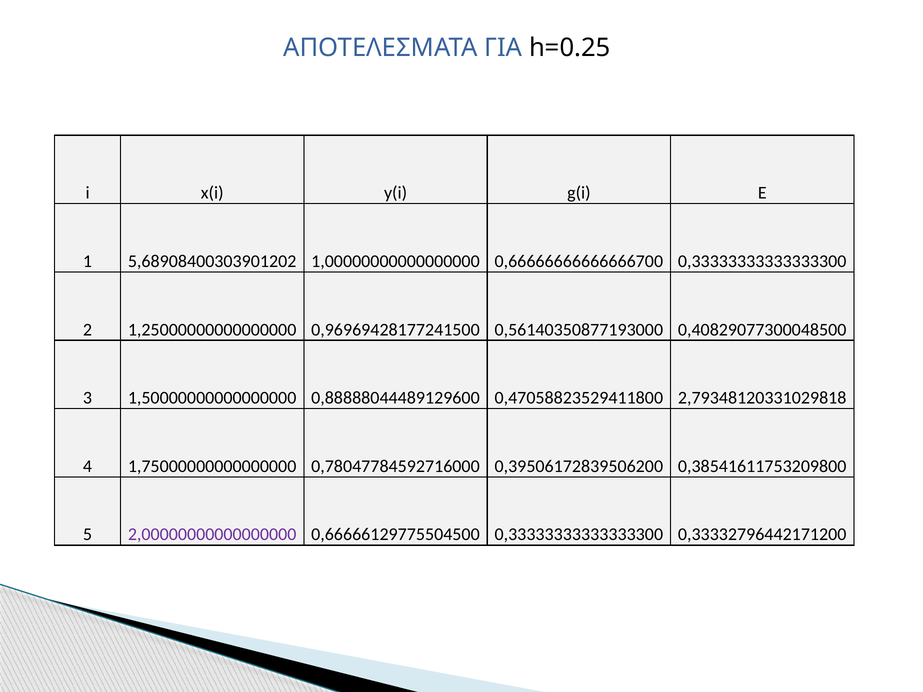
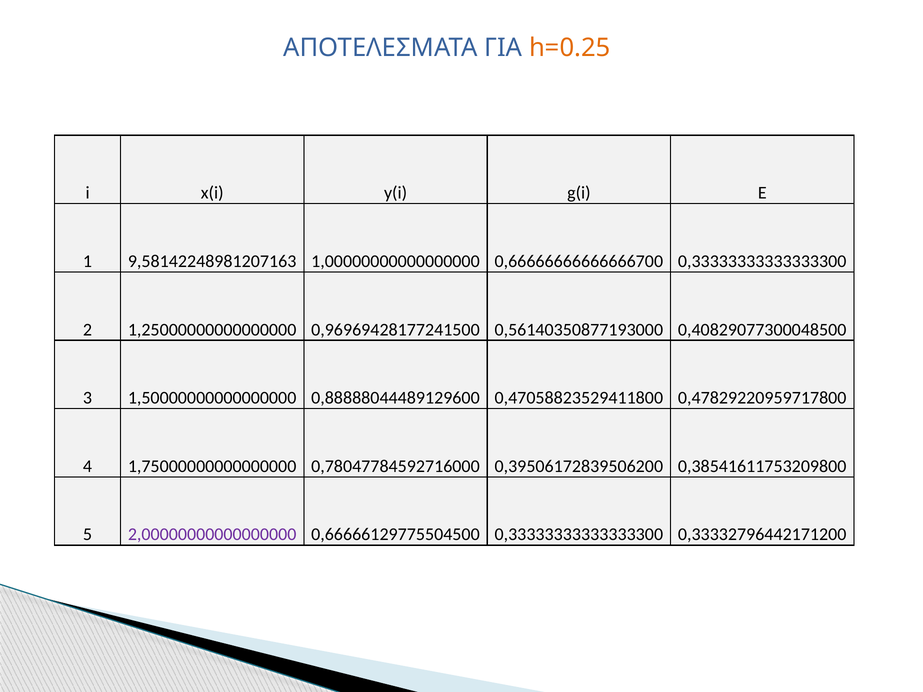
h=0.25 colour: black -> orange (570, 48)
5,68908400303901202: 5,68908400303901202 -> 9,58142248981207163 (212, 261)
2,79348120331029818: 2,79348120331029818 -> 0,47829220959717800 (762, 398)
